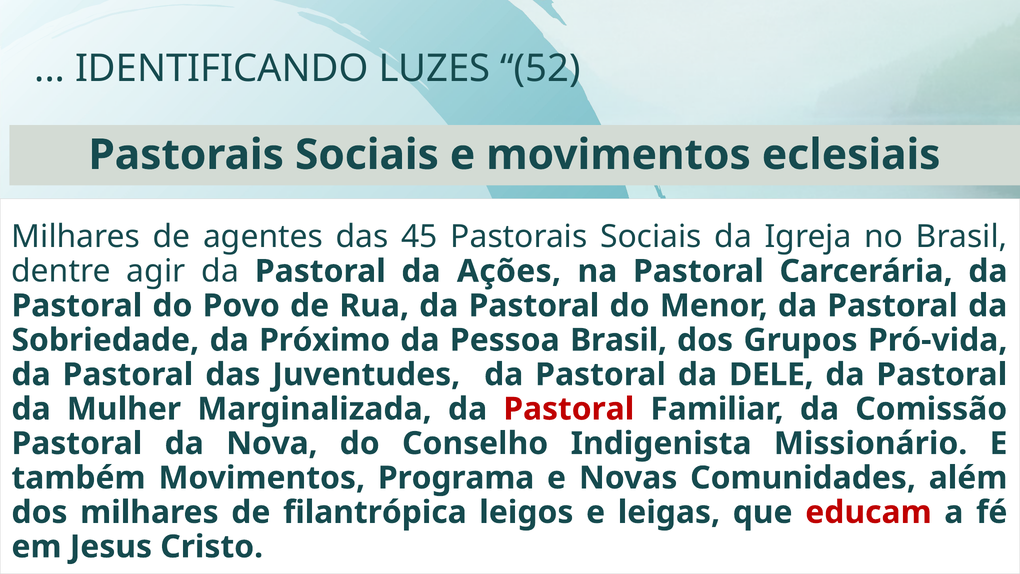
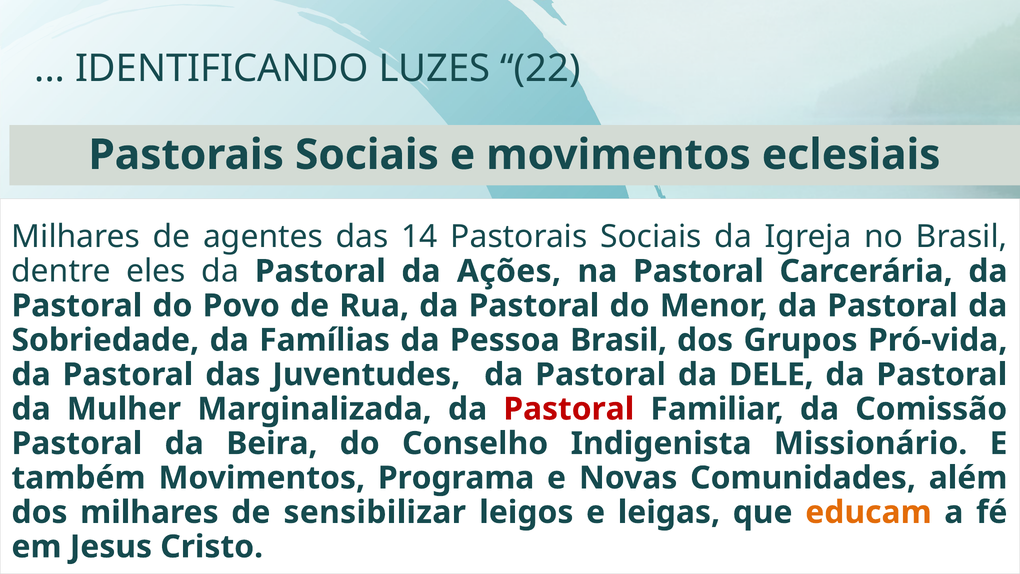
52: 52 -> 22 (540, 68)
45: 45 -> 14 (419, 237)
agir: agir -> eles (156, 271)
Próximo: Próximo -> Famílias (325, 340)
Nova: Nova -> Beira (272, 443)
filantrópica: filantrópica -> sensibilizar (375, 512)
educam colour: red -> orange (868, 512)
